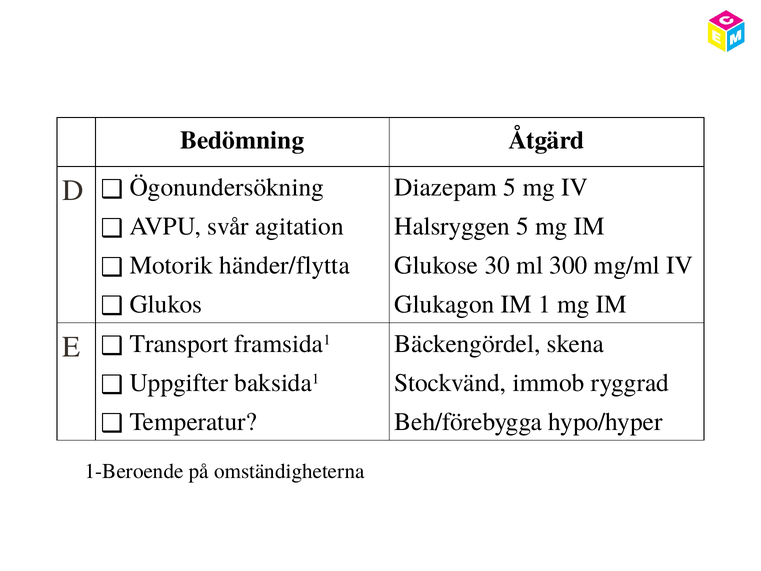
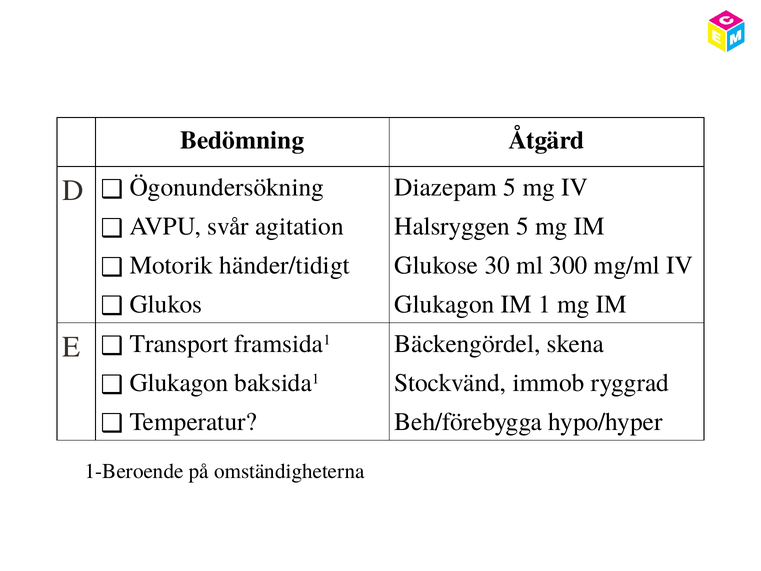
händer/flytta: händer/flytta -> händer/tidigt (285, 265)
Uppgifter: Uppgifter -> Glukagon (179, 383)
